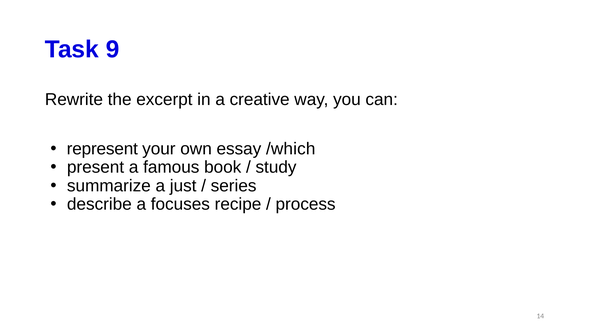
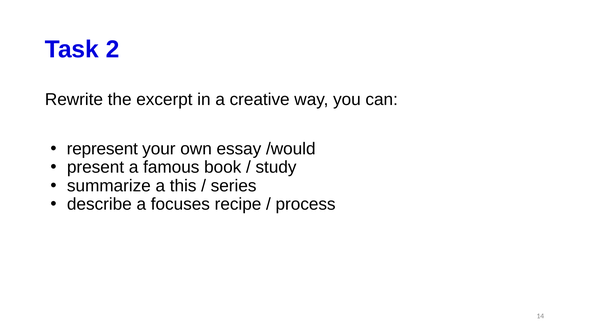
9: 9 -> 2 (113, 49)
/which: /which -> /would (291, 149)
just: just -> this (183, 186)
